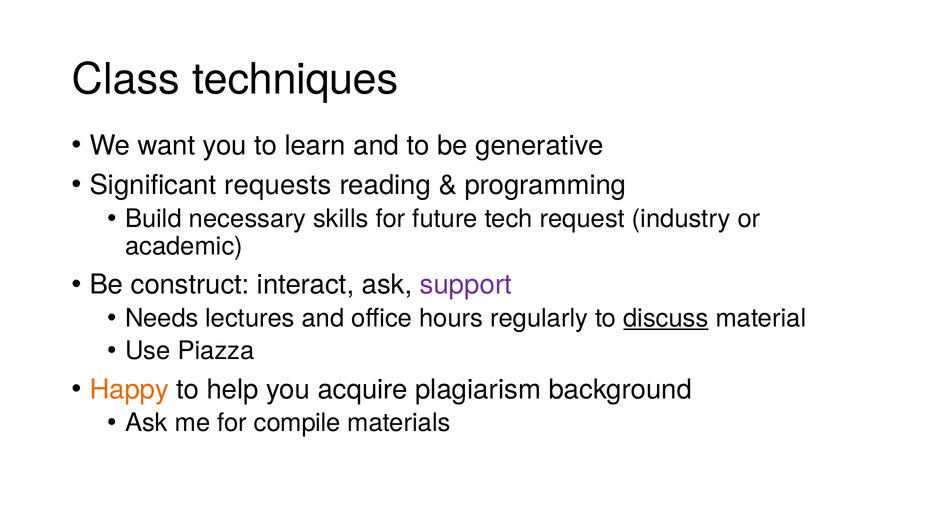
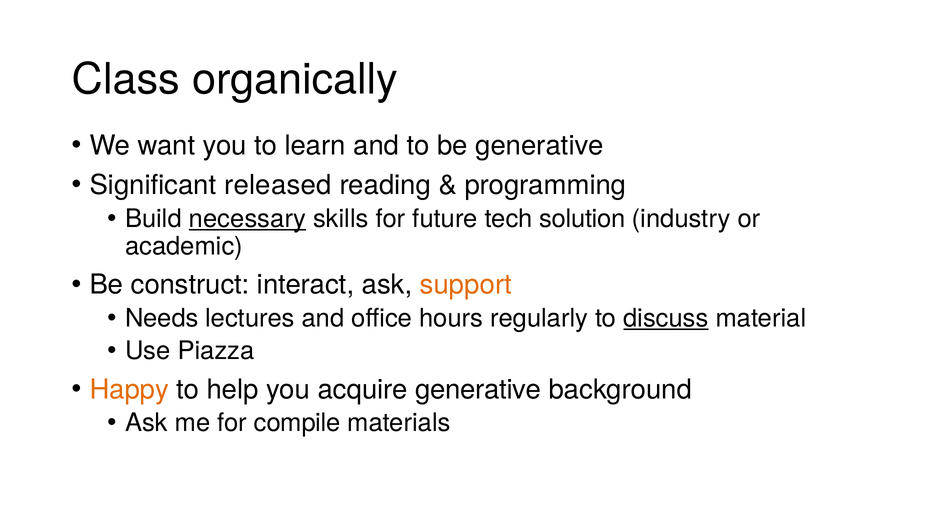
techniques: techniques -> organically (295, 79)
requests: requests -> released (278, 185)
necessary underline: none -> present (247, 219)
request: request -> solution (582, 219)
support colour: purple -> orange (466, 285)
acquire plagiarism: plagiarism -> generative (478, 389)
